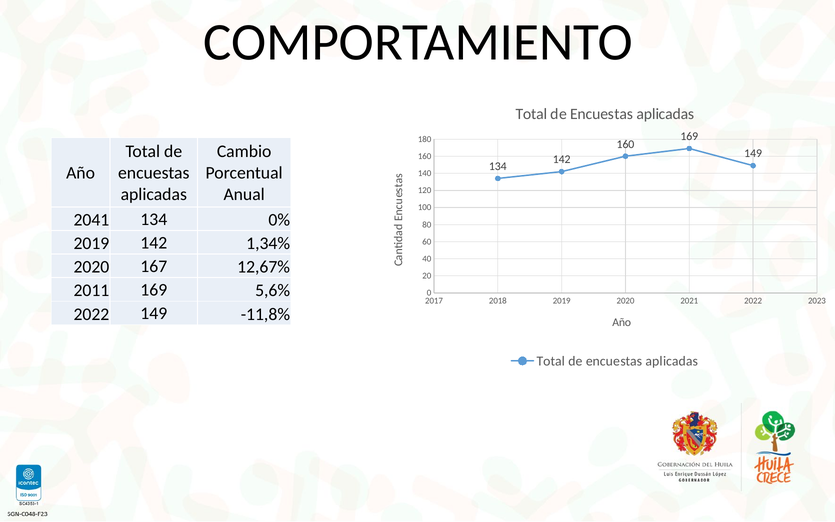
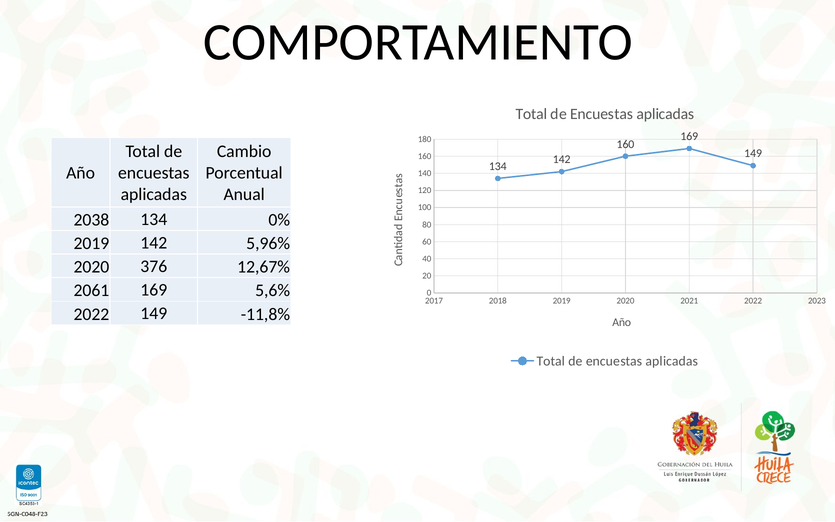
2041: 2041 -> 2038 (91, 220)
1,34%: 1,34% -> 5,96% (268, 243)
167: 167 -> 376 (154, 266)
2011: 2011 -> 2061 (91, 291)
